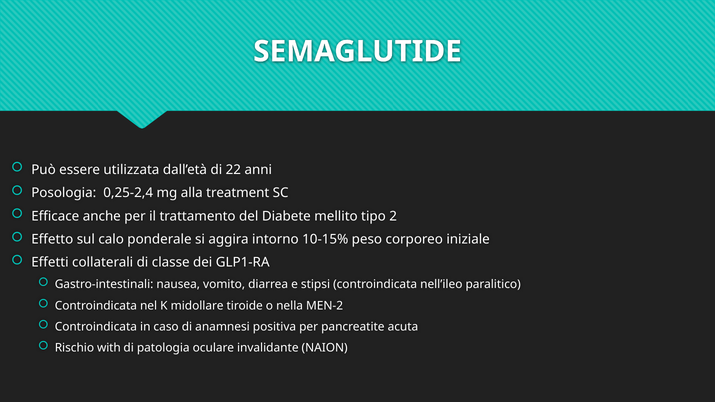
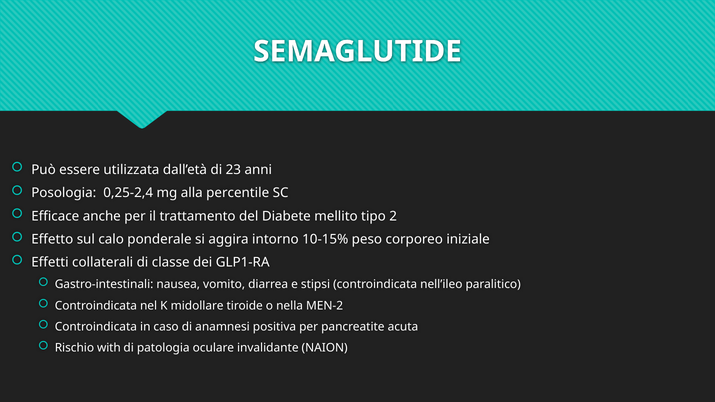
22: 22 -> 23 (233, 170)
treatment: treatment -> percentile (238, 193)
